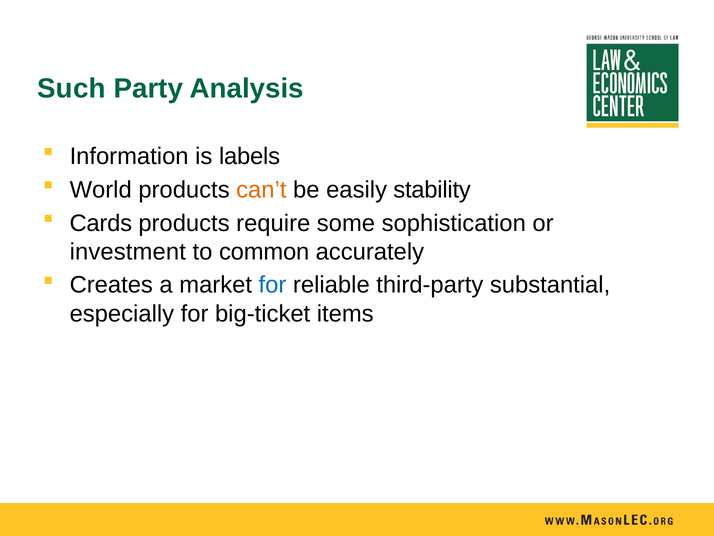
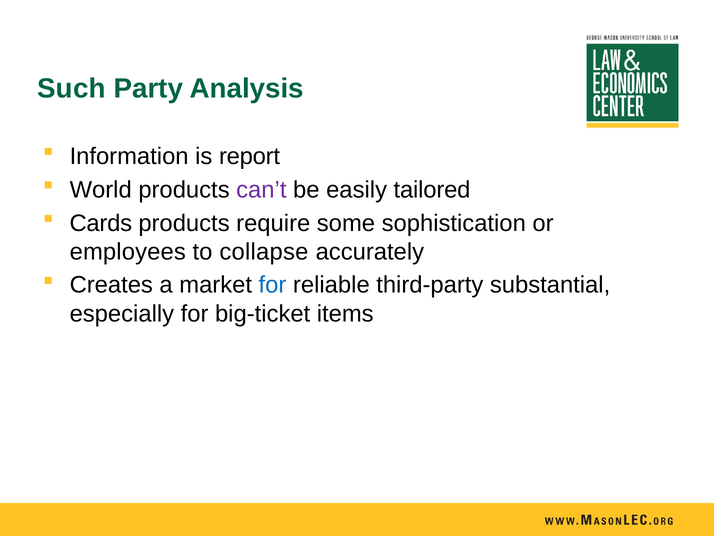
labels: labels -> report (250, 156)
can’t colour: orange -> purple (261, 190)
stability: stability -> tailored (432, 190)
investment: investment -> employees (128, 252)
common: common -> collapse (264, 252)
